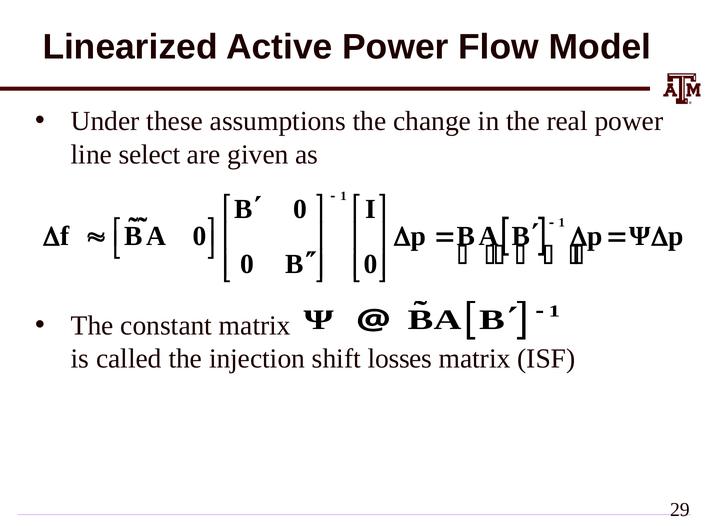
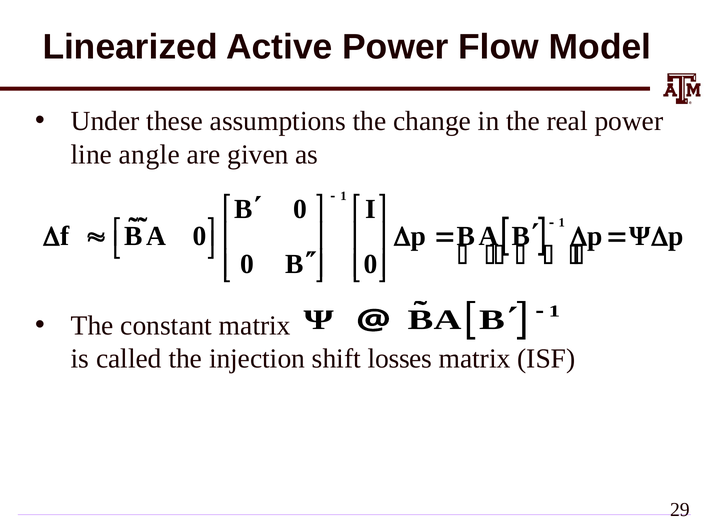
select: select -> angle (149, 154)
